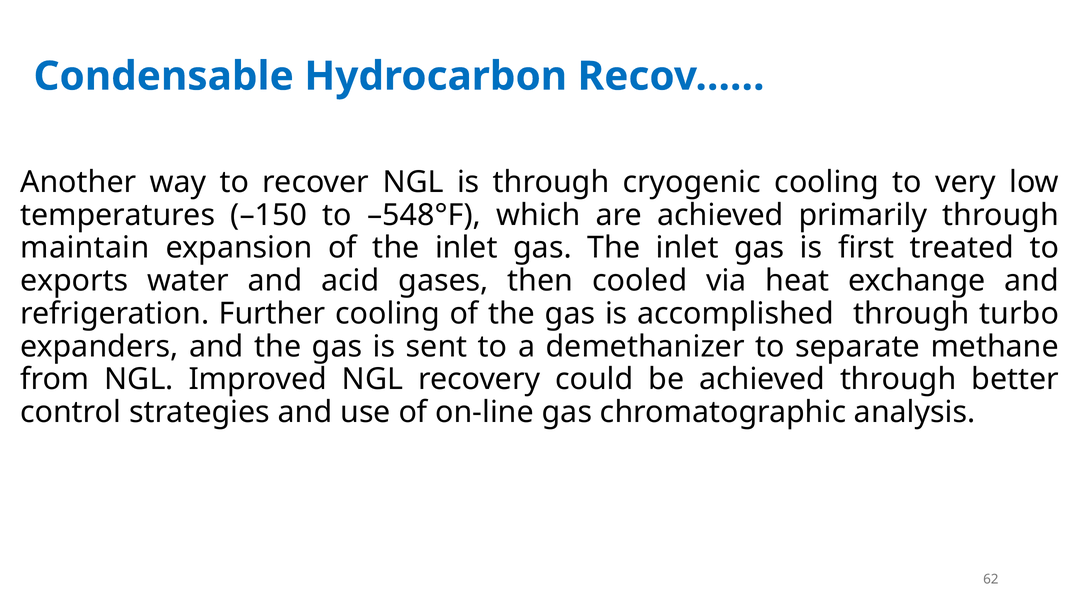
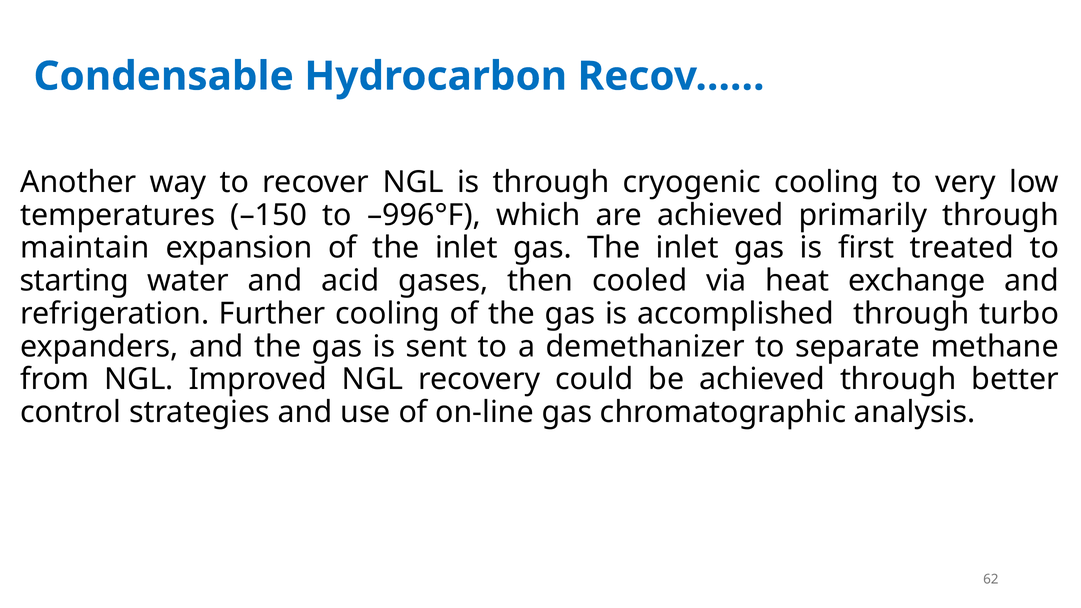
–548°F: –548°F -> –996°F (424, 215)
exports: exports -> starting (74, 281)
